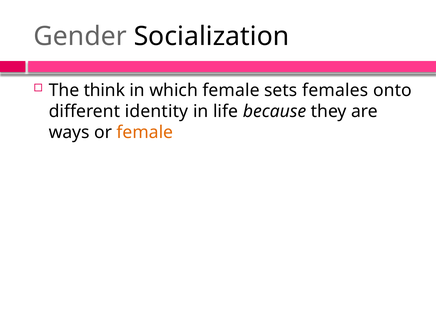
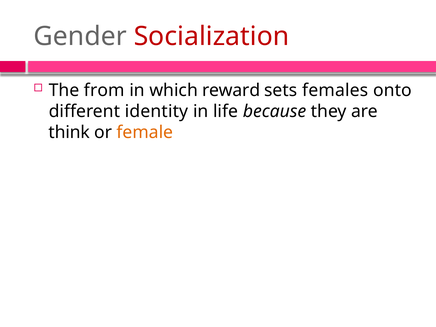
Socialization colour: black -> red (211, 36)
think: think -> from (104, 90)
which female: female -> reward (231, 90)
ways: ways -> think (69, 132)
